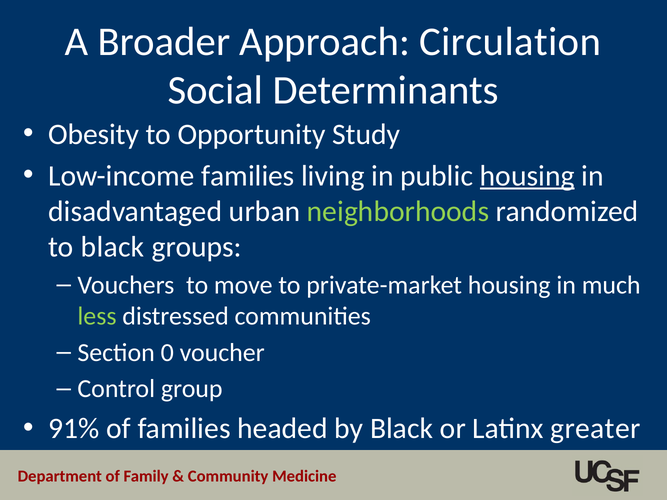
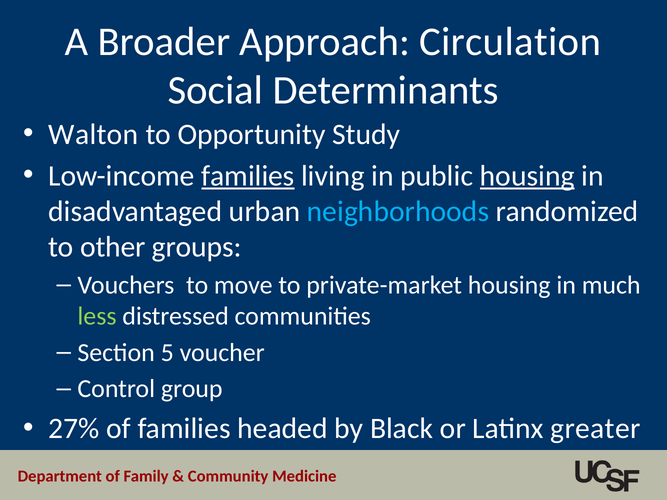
Obesity: Obesity -> Walton (93, 134)
families underline: none -> present (248, 176)
neighborhoods colour: light green -> light blue (398, 211)
to black: black -> other (113, 247)
0: 0 -> 5 (167, 353)
91%: 91% -> 27% (74, 429)
